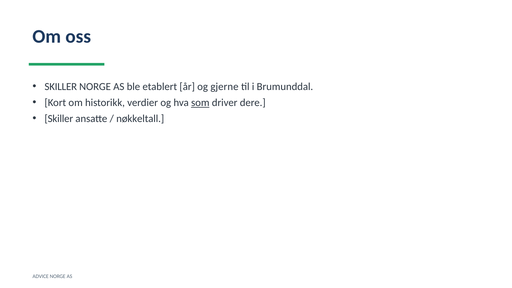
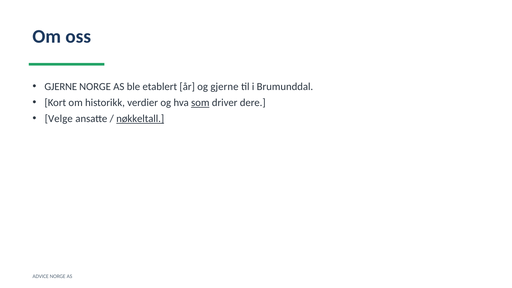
SKILLER: SKILLER -> GJERNE (61, 87)
Skiller: Skiller -> Velge (59, 119)
nøkkeltall underline: none -> present (140, 119)
